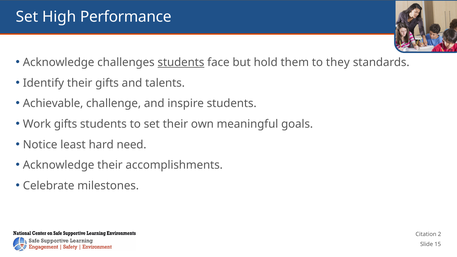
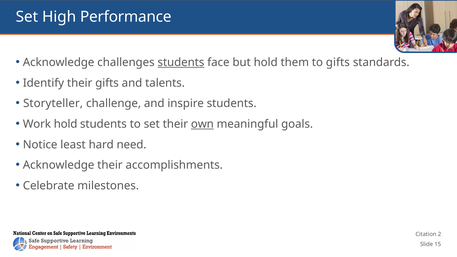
to they: they -> gifts (338, 62)
Achievable: Achievable -> Storyteller (53, 104)
Work gifts: gifts -> hold (66, 124)
own underline: none -> present (202, 124)
